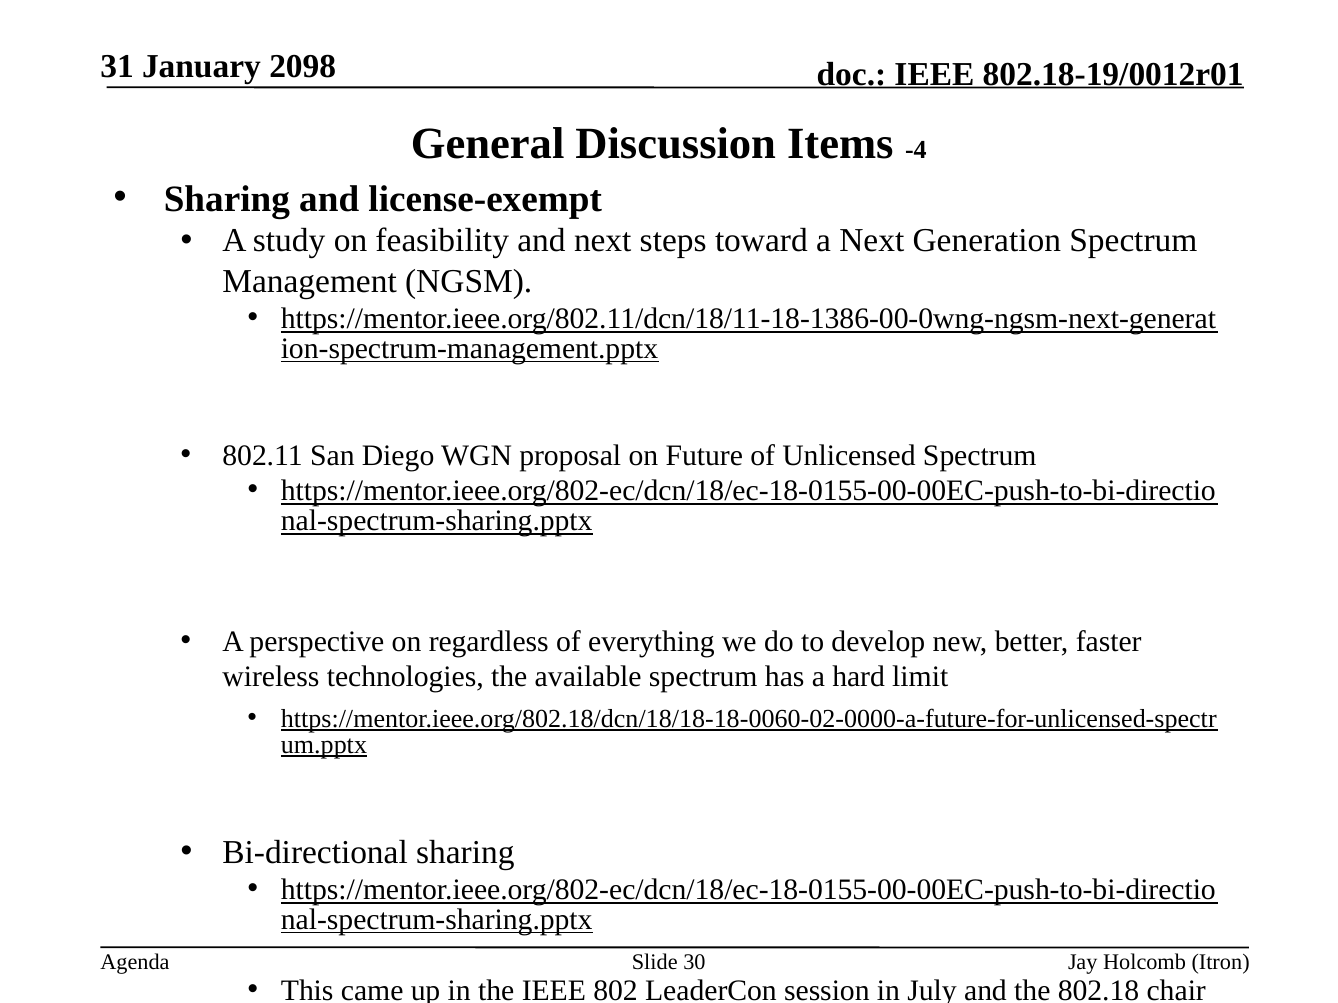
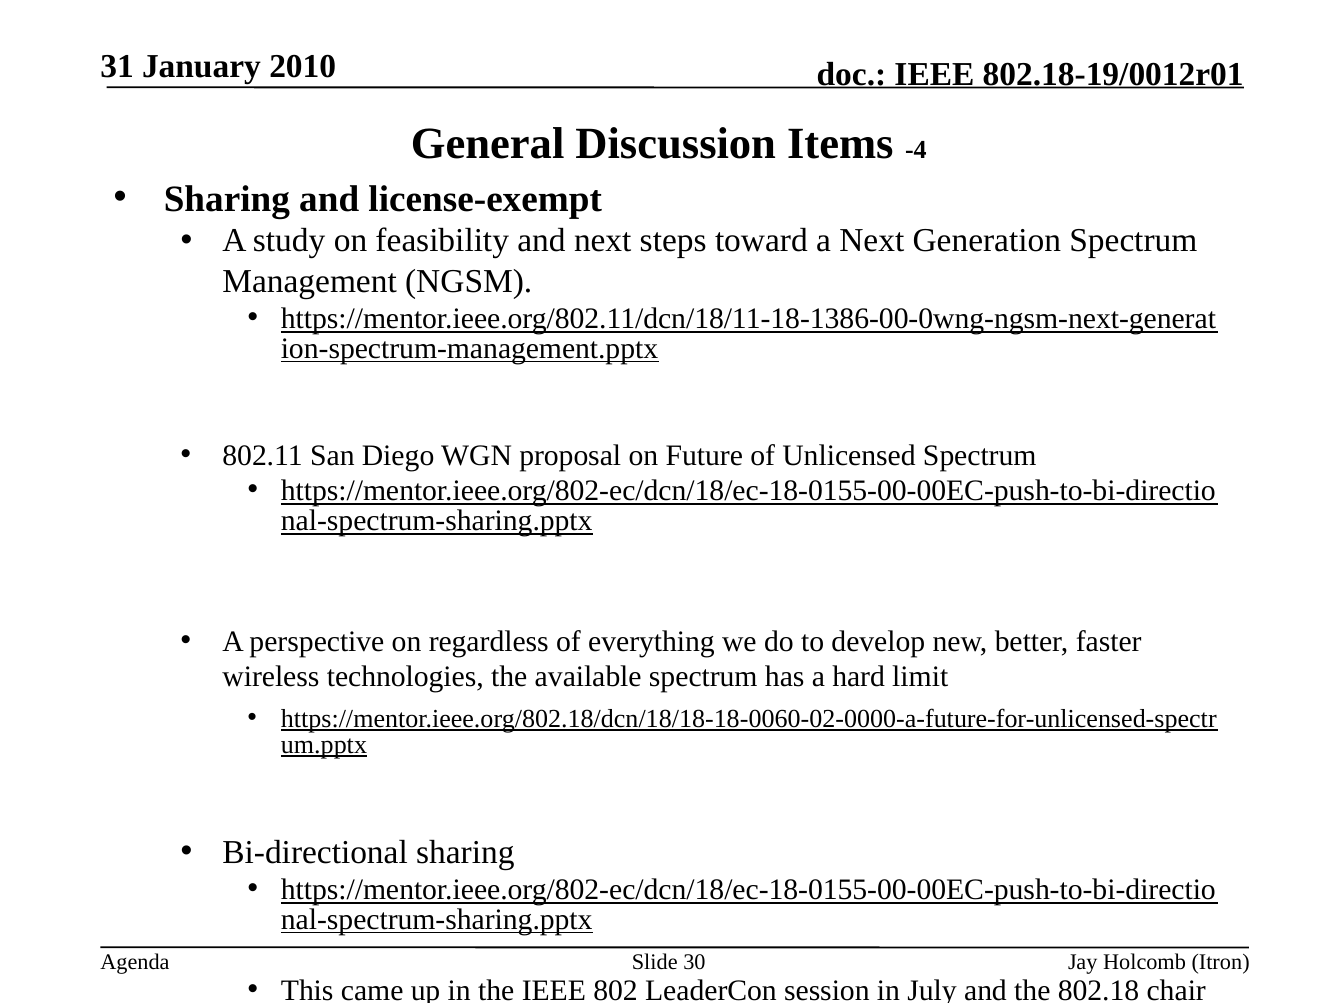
2098: 2098 -> 2010 (303, 67)
